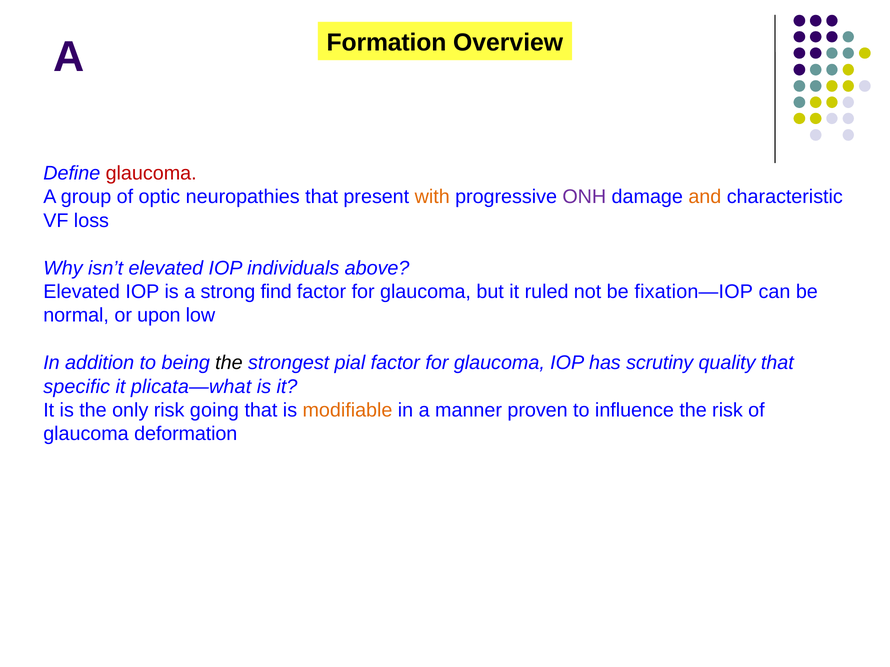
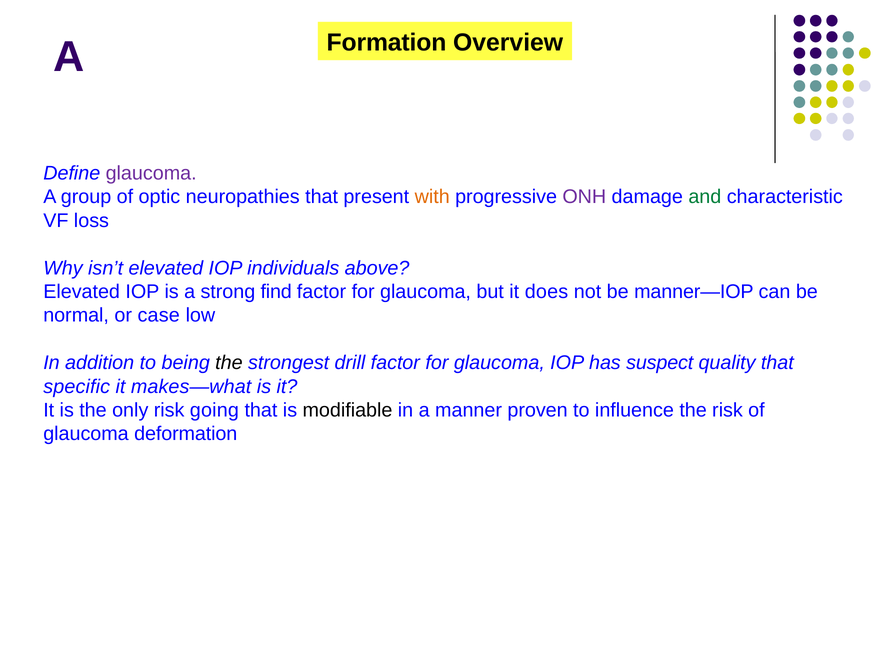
glaucoma colour: red -> purple (151, 173)
and colour: orange -> green (705, 197)
ruled: ruled -> does (546, 292)
fixation—IOP: fixation—IOP -> manner—IOP (694, 292)
upon: upon -> case (159, 316)
pial: pial -> drill (350, 363)
scrutiny: scrutiny -> suspect (660, 363)
plicata—what: plicata—what -> makes—what (191, 387)
modifiable colour: orange -> black (347, 411)
